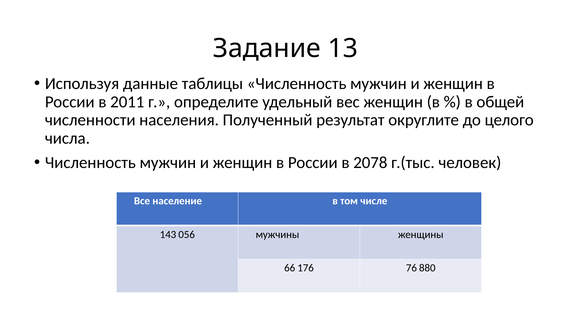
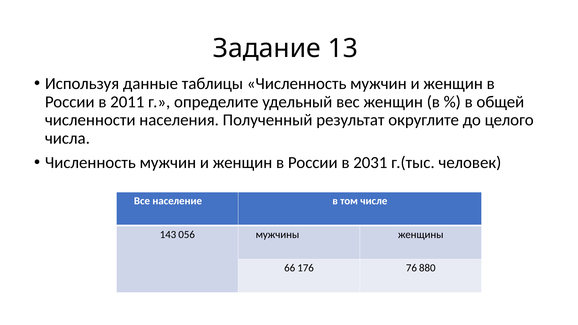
2078: 2078 -> 2031 (370, 163)
